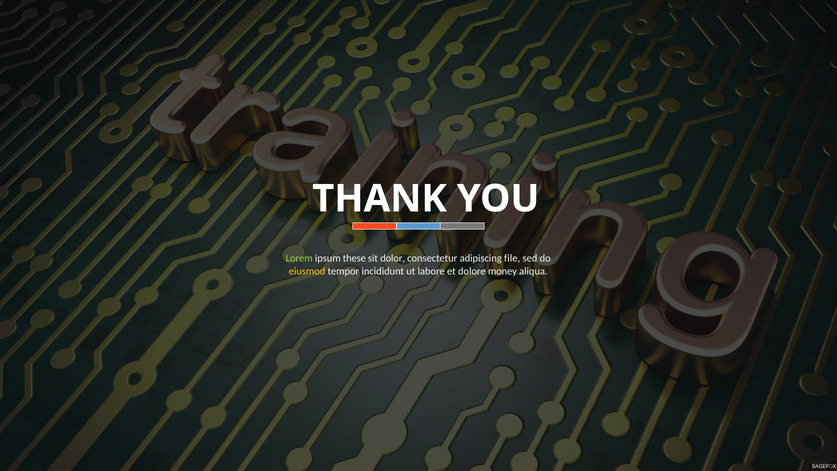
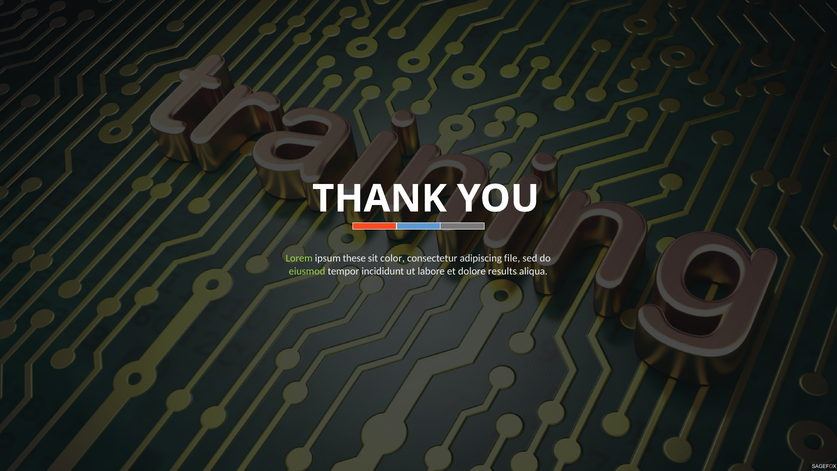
dolor: dolor -> color (393, 258)
eiusmod colour: yellow -> light green (307, 271)
money: money -> results (502, 271)
